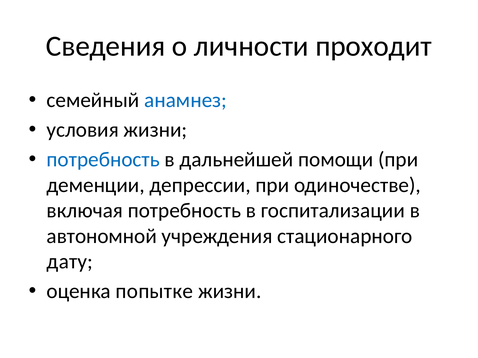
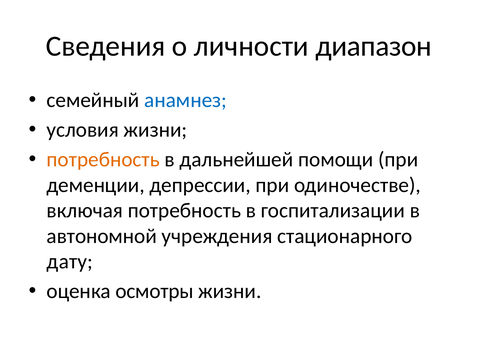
проходит: проходит -> диапазон (374, 46)
потребность colour: blue -> orange (103, 160)
попытке: попытке -> осмотры (155, 292)
